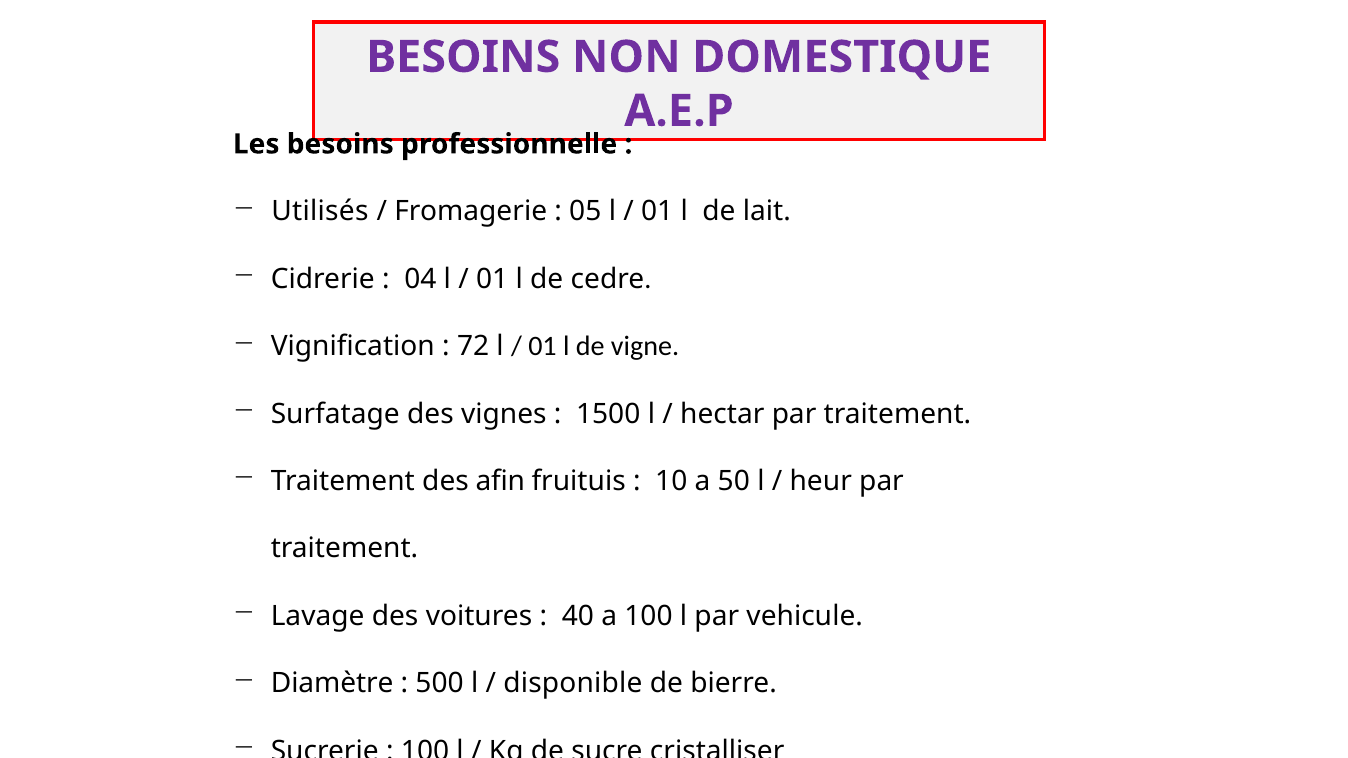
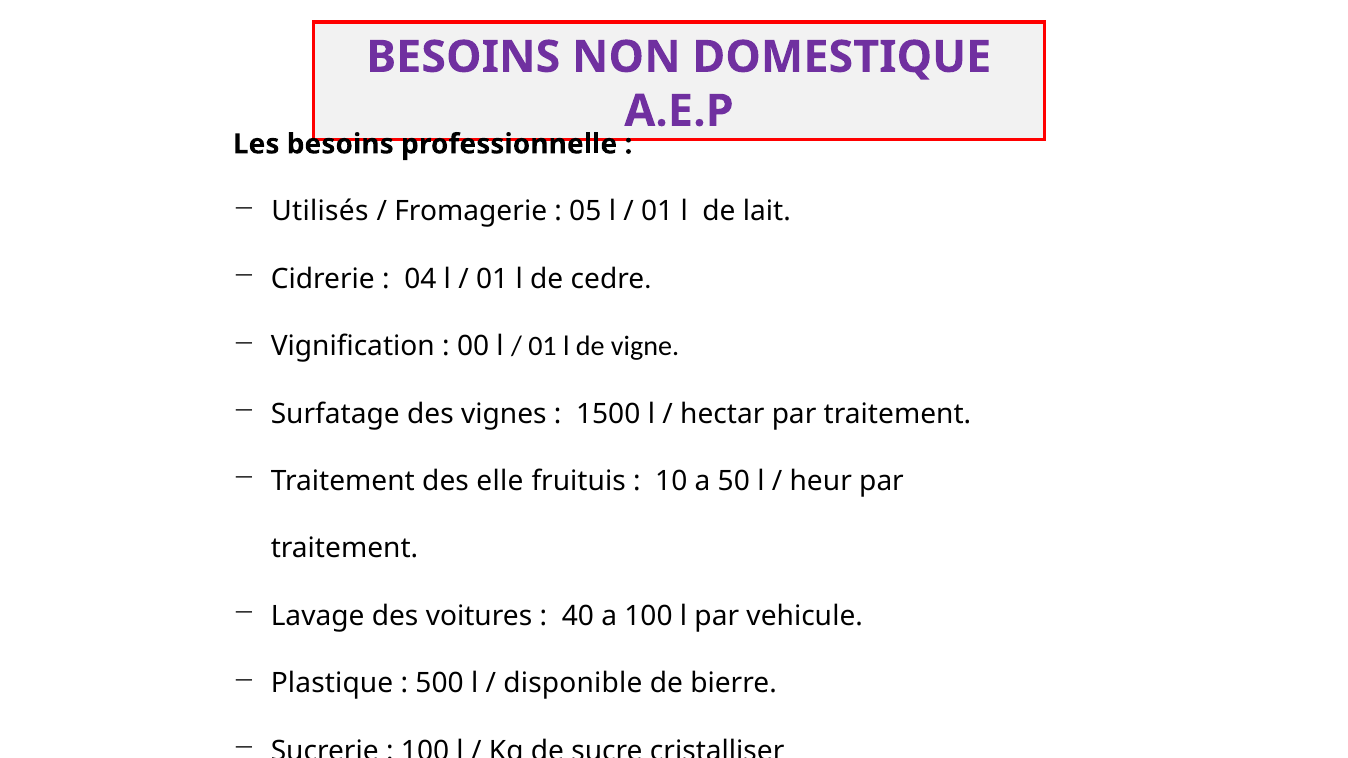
72: 72 -> 00 (473, 347)
afin: afin -> elle (500, 481)
Diamètre: Diamètre -> Plastique (332, 684)
